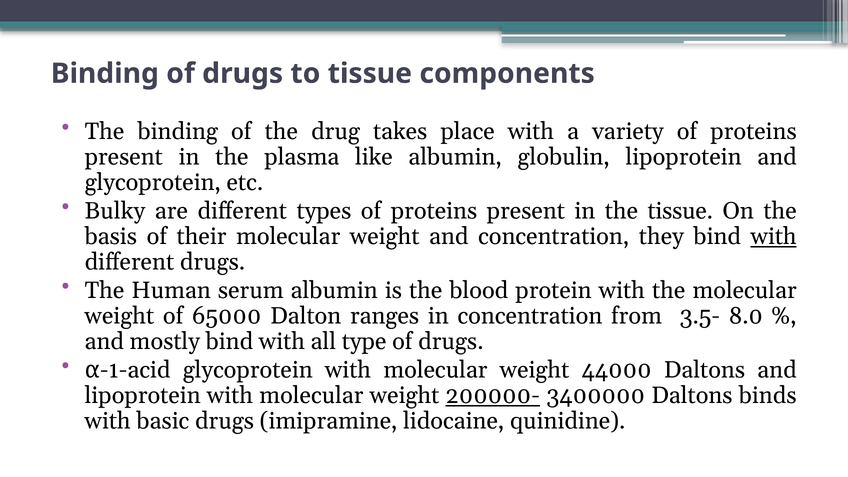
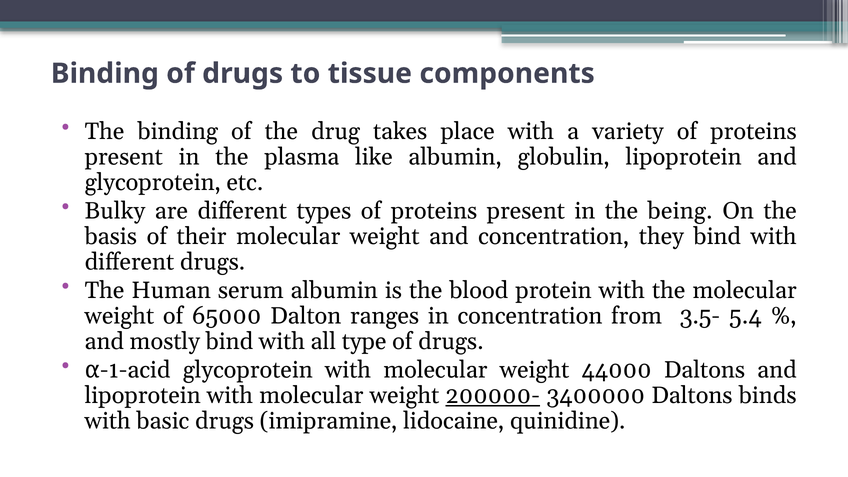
the tissue: tissue -> being (680, 211)
with underline: present -> none (774, 237)
8.0: 8.0 -> 5.4 (745, 316)
